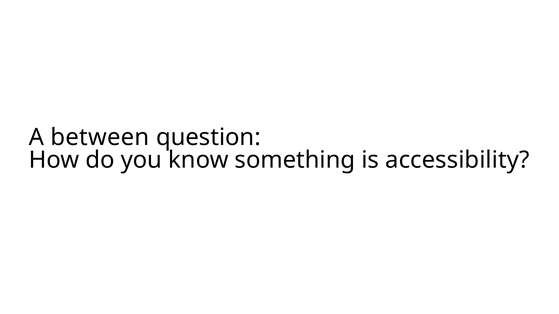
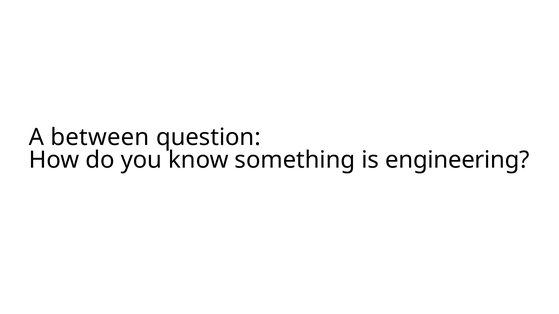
accessibility: accessibility -> engineering (457, 160)
